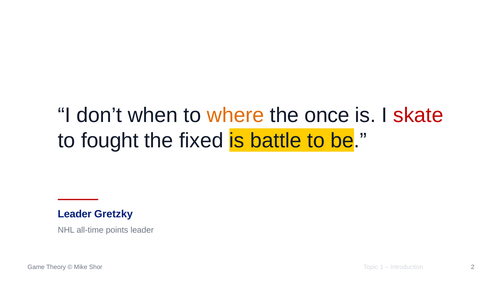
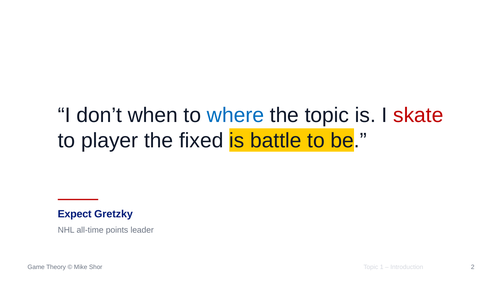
where colour: orange -> blue (235, 115)
the once: once -> topic (327, 115)
fought: fought -> player (110, 141)
Leader: Leader -> Expect (75, 215)
